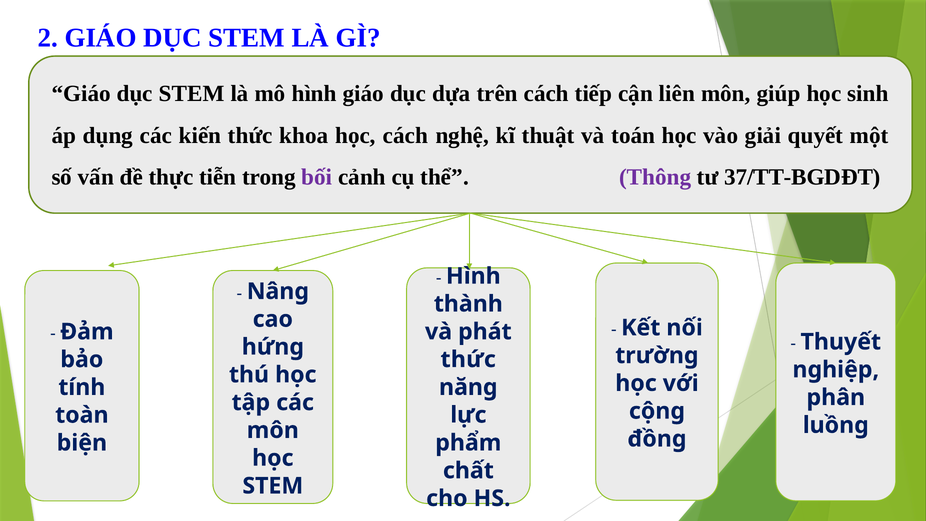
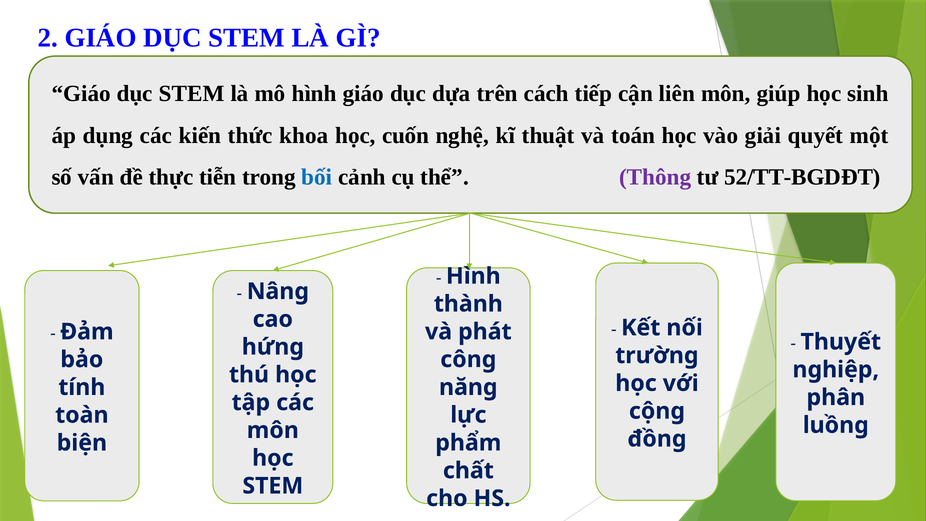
học cách: cách -> cuốn (406, 135)
bối colour: purple -> blue (317, 177)
37/TT-BGDĐT: 37/TT-BGDĐT -> 52/TT-BGDĐT (802, 177)
thức: thức -> công (468, 359)
